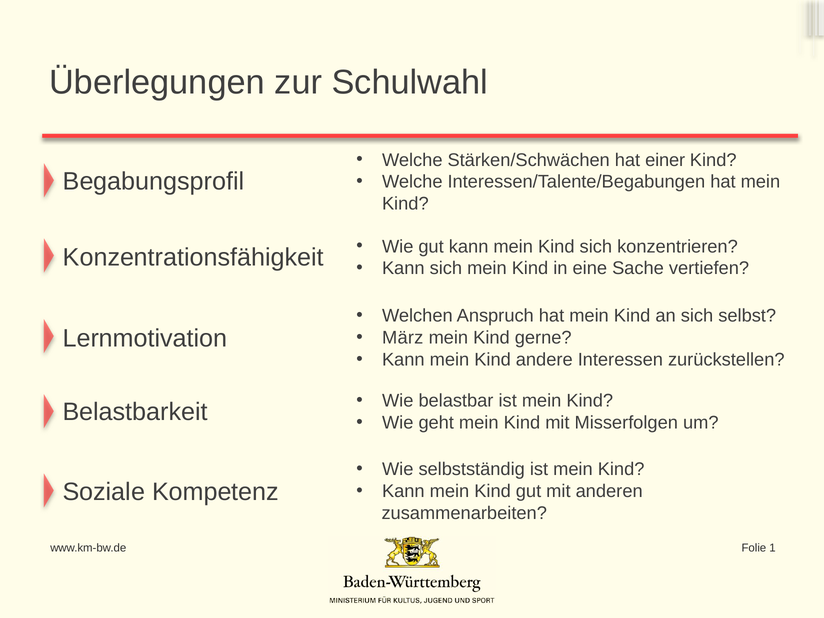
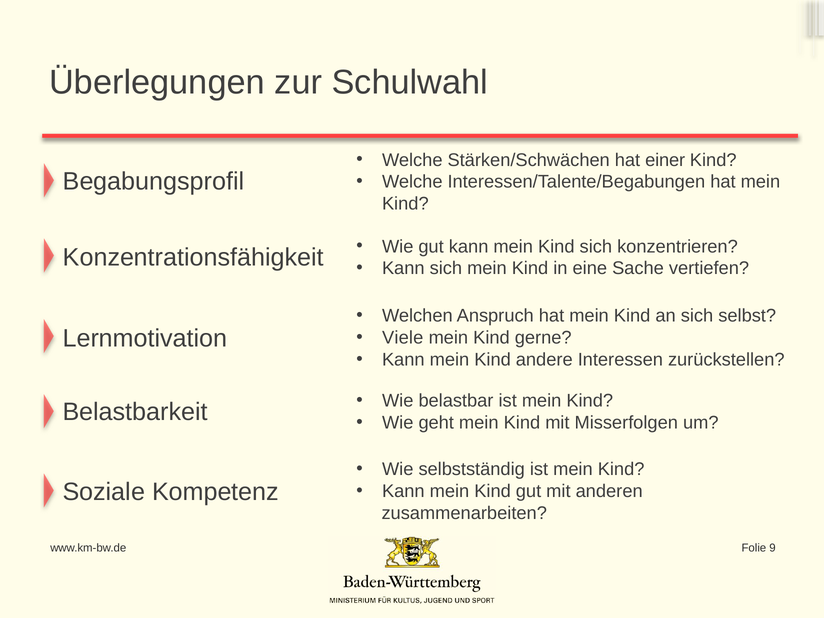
März: März -> Viele (403, 338)
1: 1 -> 9 (773, 548)
